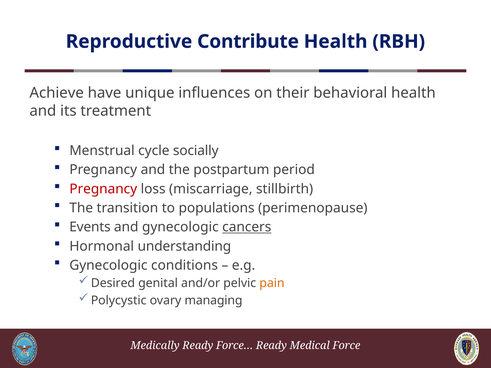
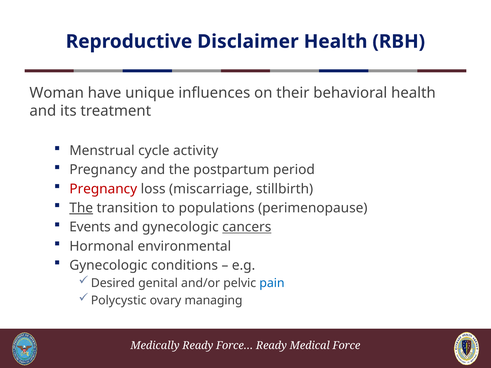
Contribute: Contribute -> Disclaimer (248, 42)
Achieve: Achieve -> Woman (57, 93)
socially: socially -> activity (196, 151)
The underline: none -> present (81, 208)
understanding: understanding -> environmental (184, 246)
pain colour: orange -> blue (272, 283)
